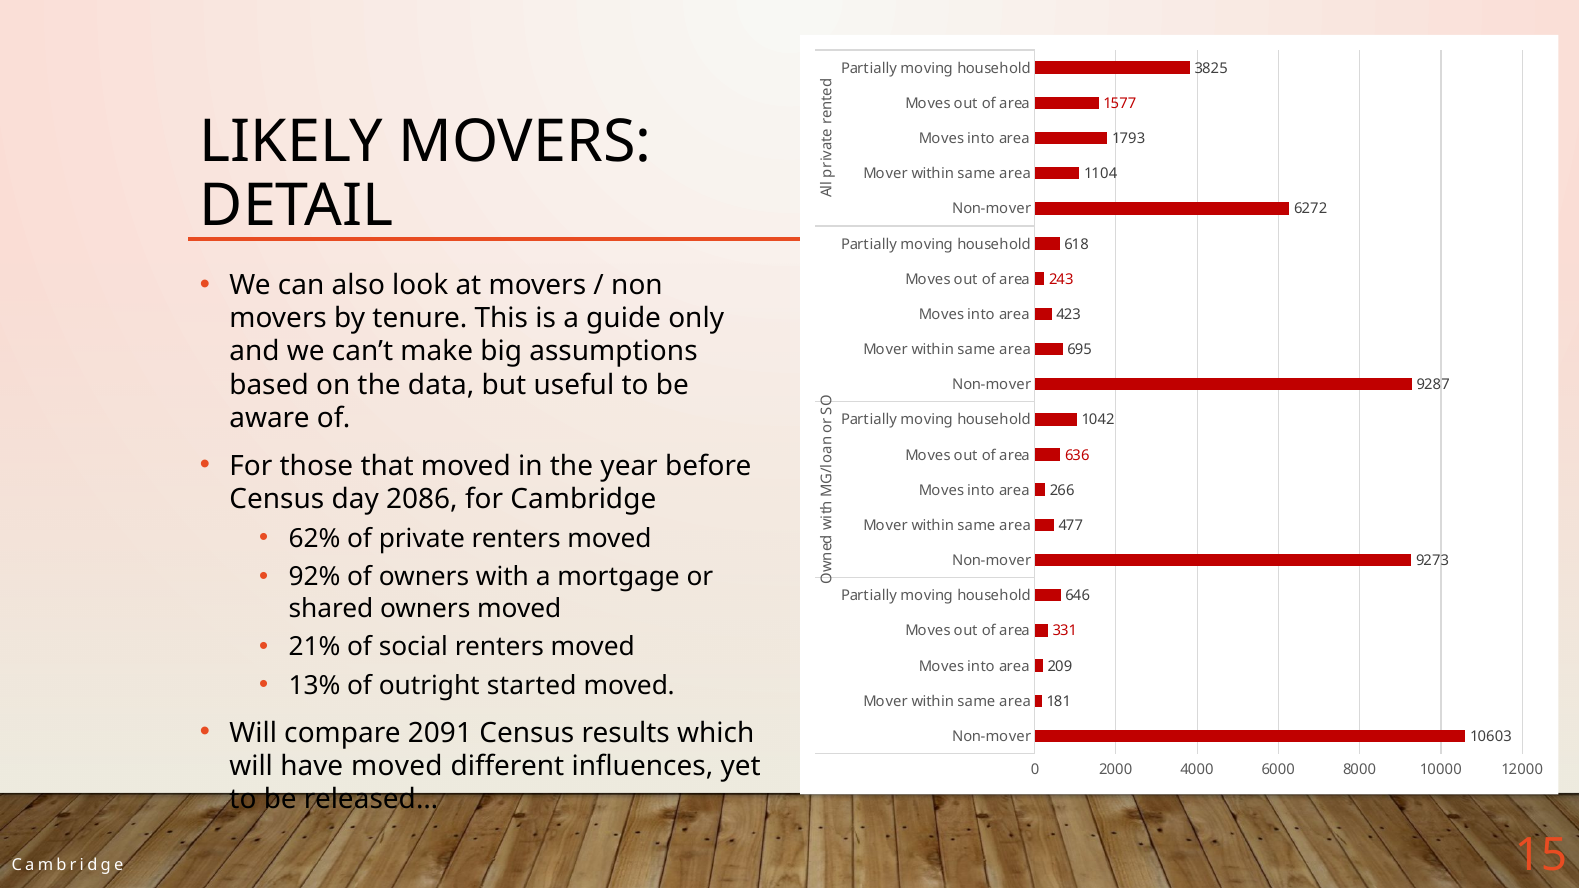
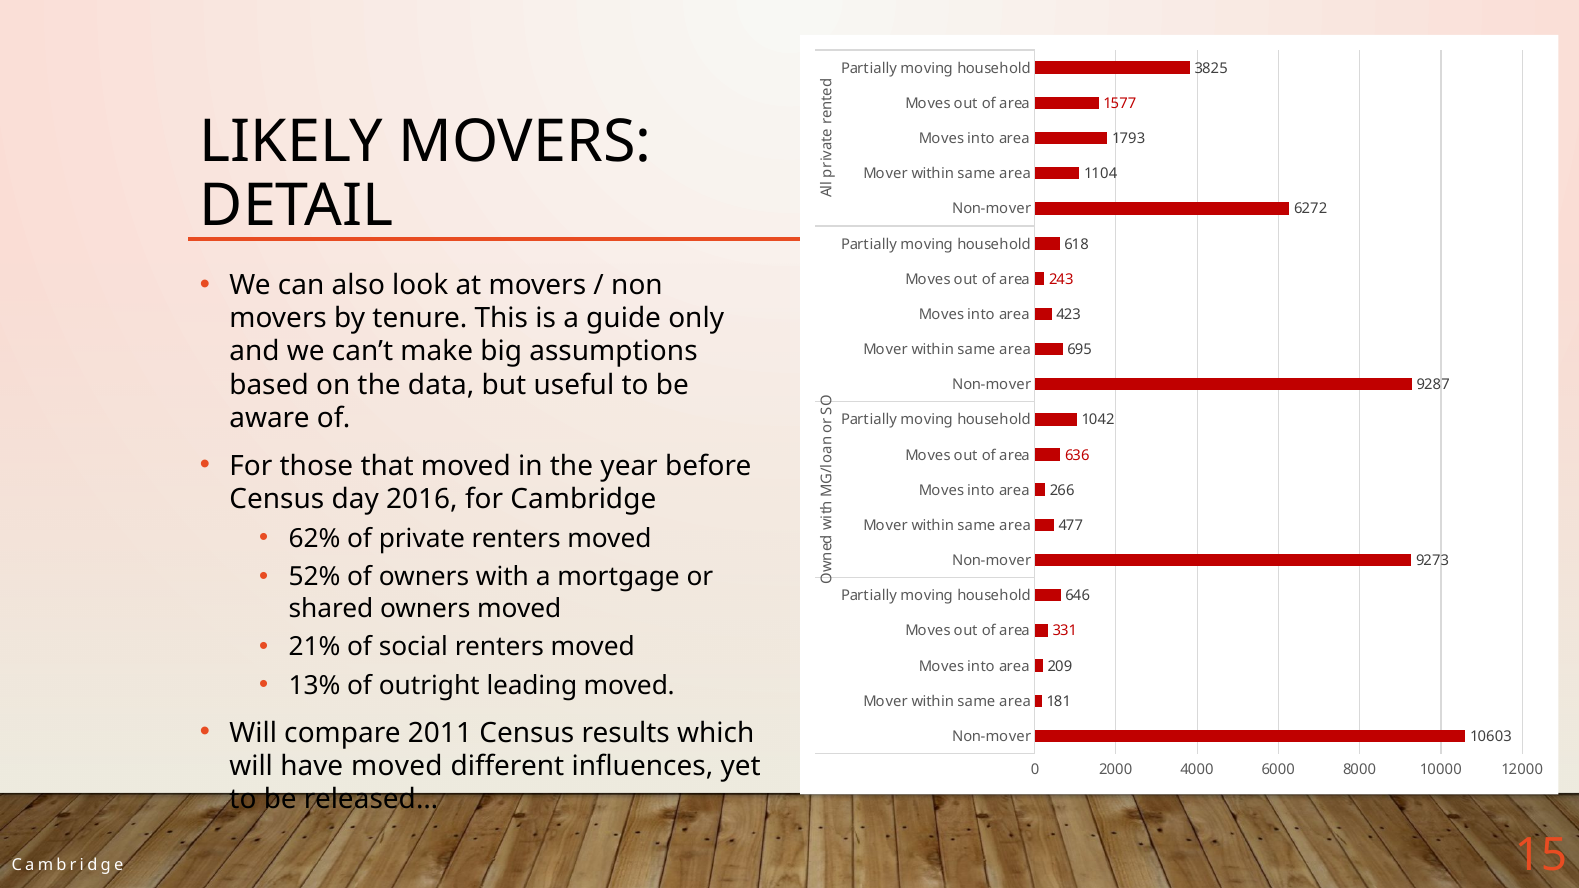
2086: 2086 -> 2016 (422, 499)
92%: 92% -> 52% (315, 577)
started: started -> leading (532, 686)
2091: 2091 -> 2011 (440, 733)
